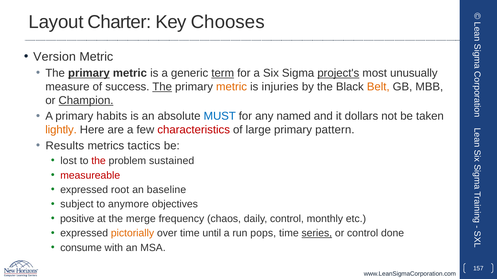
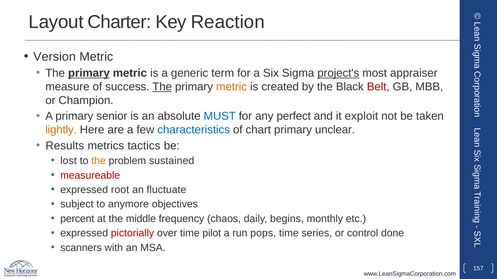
Chooses: Chooses -> Reaction (228, 22)
term underline: present -> none (223, 73)
unusually: unusually -> appraiser (414, 73)
injuries: injuries -> created (280, 87)
Belt colour: orange -> red (378, 87)
Champion underline: present -> none (86, 101)
habits: habits -> senior (112, 116)
named: named -> perfect (294, 116)
dollars: dollars -> exploit (361, 116)
characteristics colour: red -> blue (194, 130)
large: large -> chart (258, 130)
pattern: pattern -> unclear (335, 130)
the colour: red -> orange (99, 161)
baseline: baseline -> fluctuate (166, 190)
positive: positive -> percent (77, 219)
merge: merge -> middle (141, 219)
daily control: control -> begins (287, 219)
pictorially colour: orange -> red (132, 234)
until: until -> pilot (212, 234)
series underline: present -> none (317, 234)
consume: consume -> scanners (81, 248)
